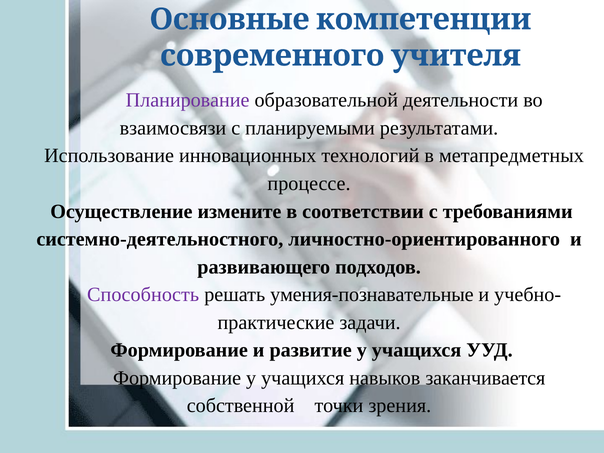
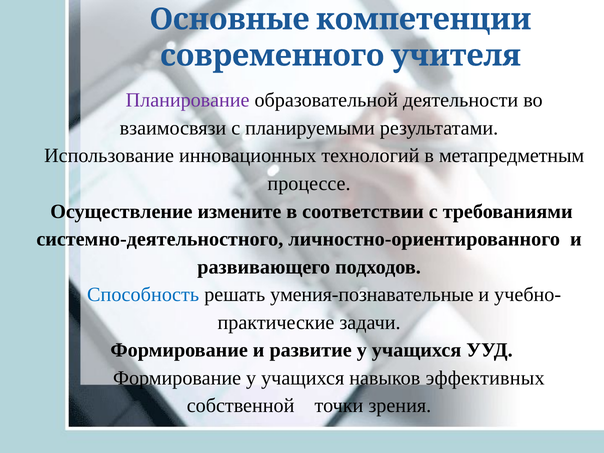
метапредметных: метапредметных -> метапредметным (512, 156)
Способность colour: purple -> blue (143, 295)
заканчивается: заканчивается -> эффективных (485, 378)
